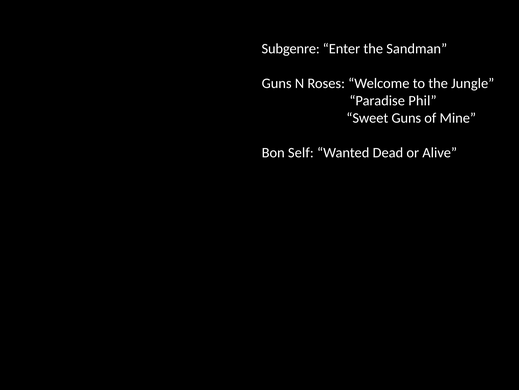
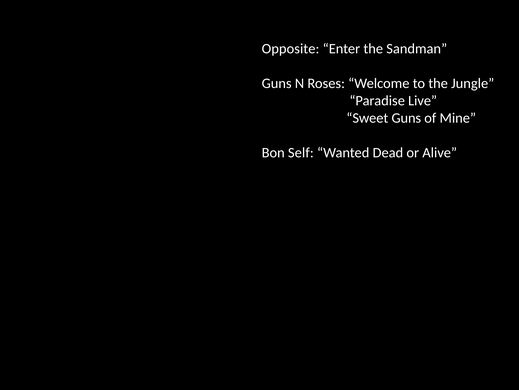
Subgenre: Subgenre -> Opposite (291, 49)
Phil: Phil -> Live (423, 100)
